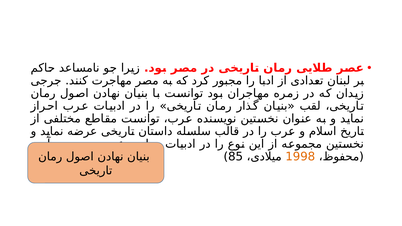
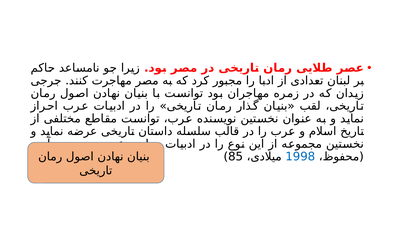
1998 colour: orange -> blue (300, 157)
